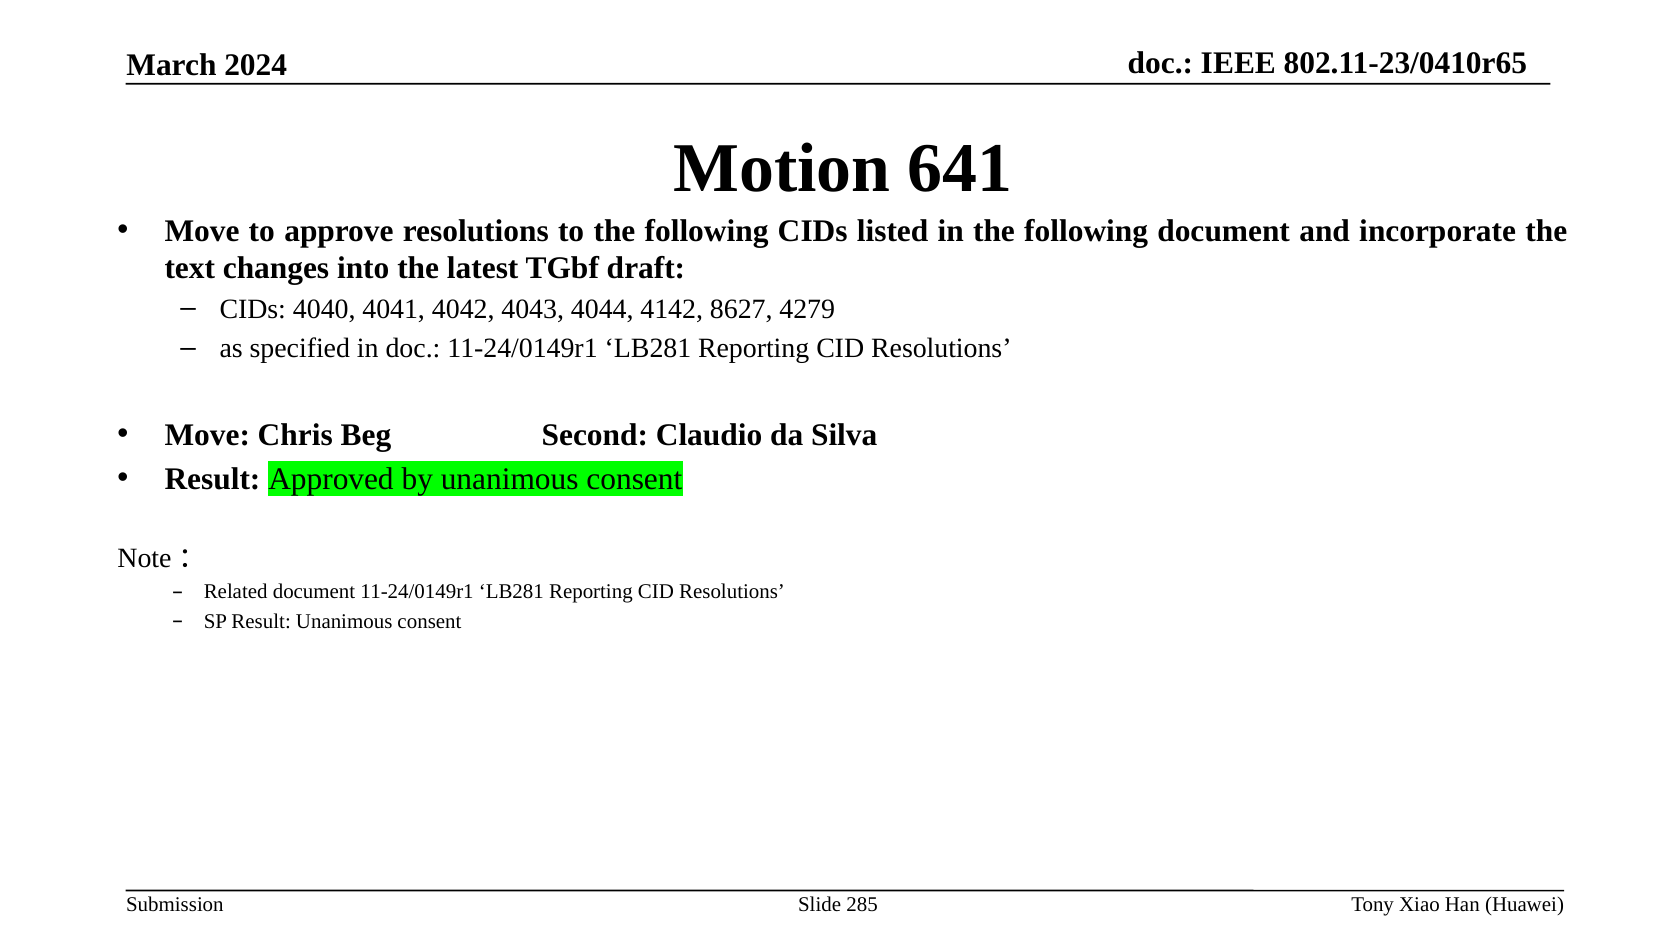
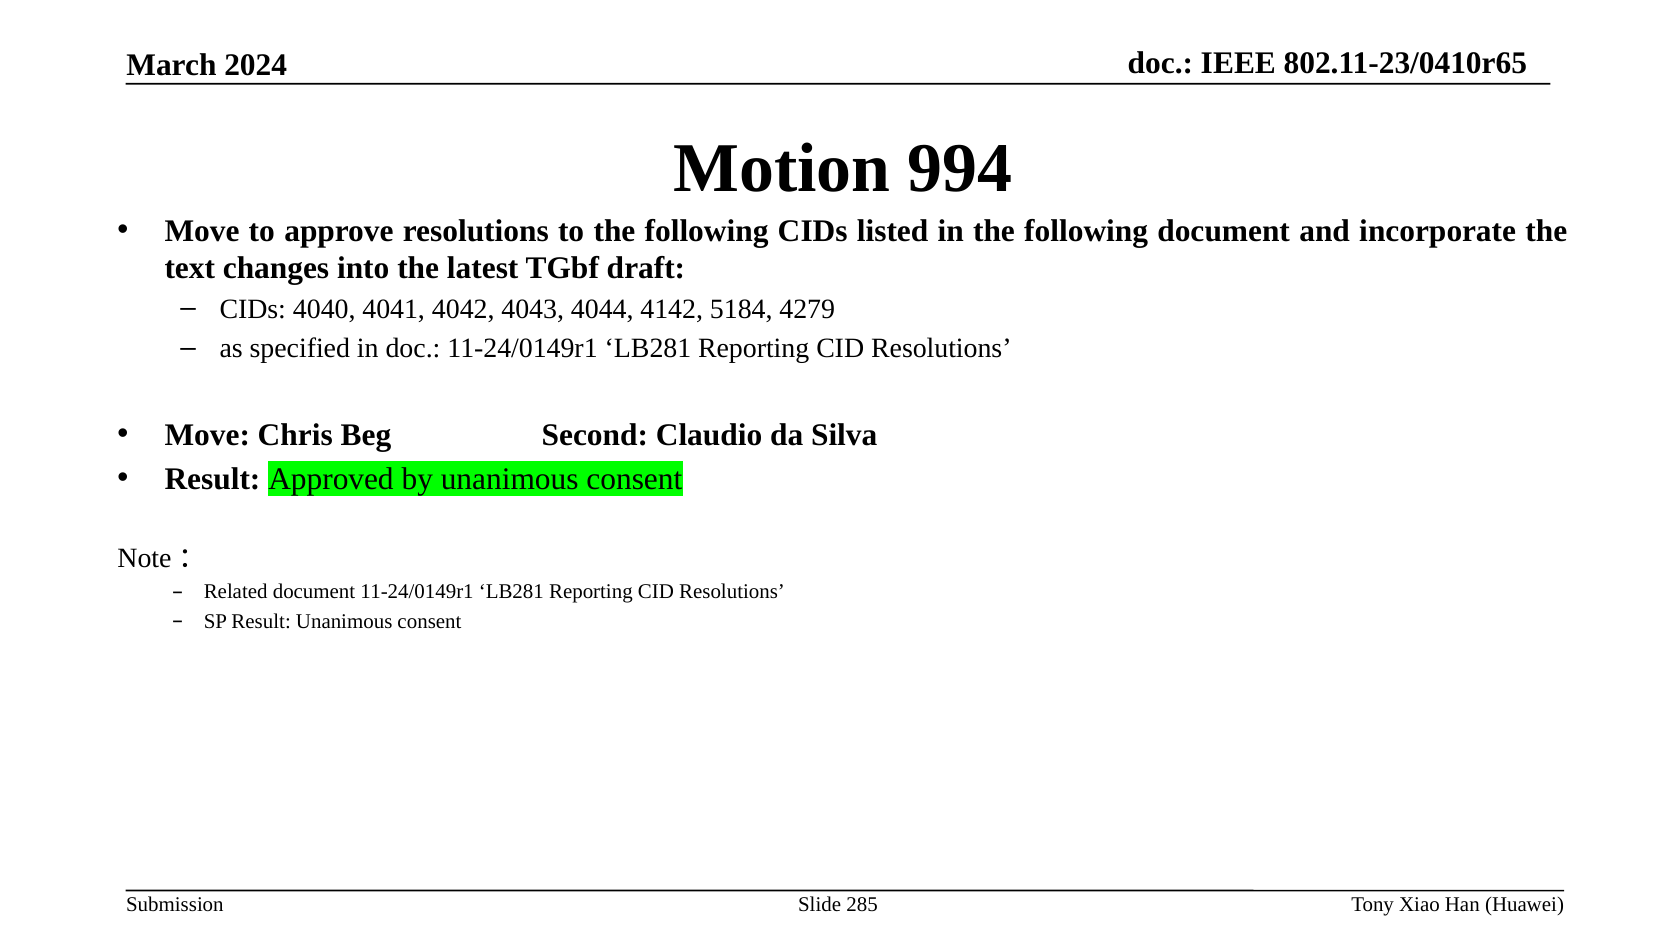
641: 641 -> 994 (960, 168)
8627: 8627 -> 5184 (741, 309)
